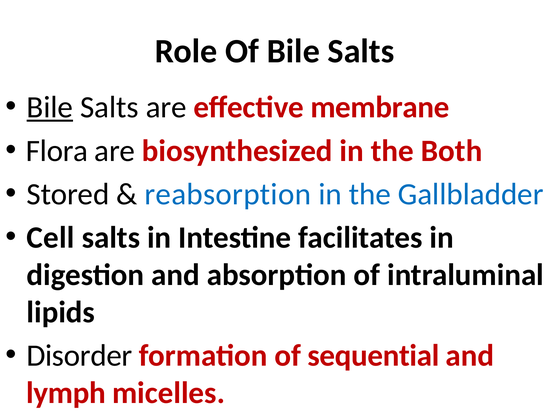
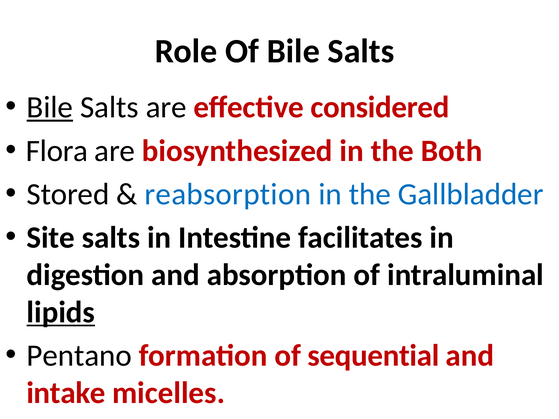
membrane: membrane -> considered (380, 107)
Cell: Cell -> Site (51, 238)
lipids underline: none -> present (61, 312)
Disorder: Disorder -> Pentano (79, 356)
lymph: lymph -> intake (66, 393)
